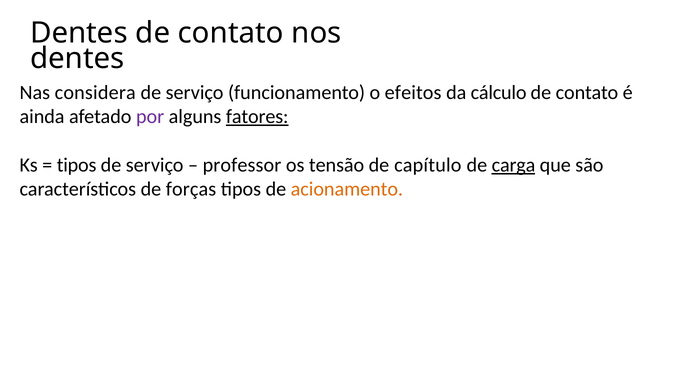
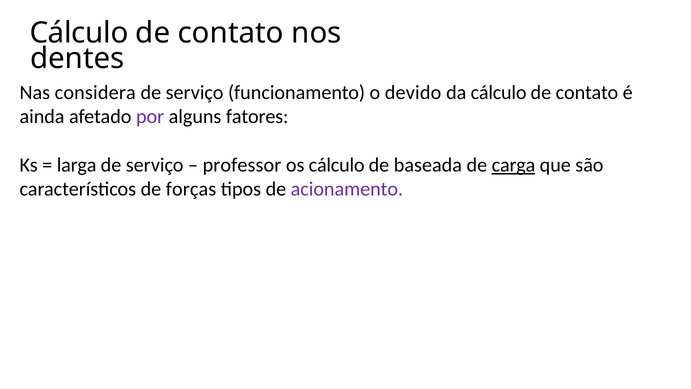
Dentes: Dentes -> Cálculo (79, 33)
efeitos: efeitos -> devido (413, 92)
fatores underline: present -> none (257, 117)
tipos: tipos -> larga (77, 165)
os tensão: tensão -> cálculo (337, 165)
capítulo: capítulo -> baseada (428, 165)
acionamento colour: orange -> purple (347, 189)
